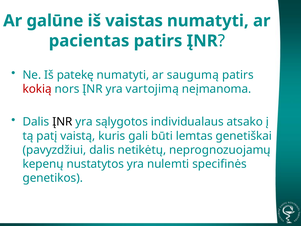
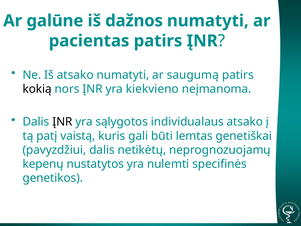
vaistas: vaistas -> dažnos (134, 21)
Iš patekę: patekę -> atsako (75, 75)
kokią colour: red -> black (37, 89)
vartojimą: vartojimą -> kiekvieno (152, 89)
